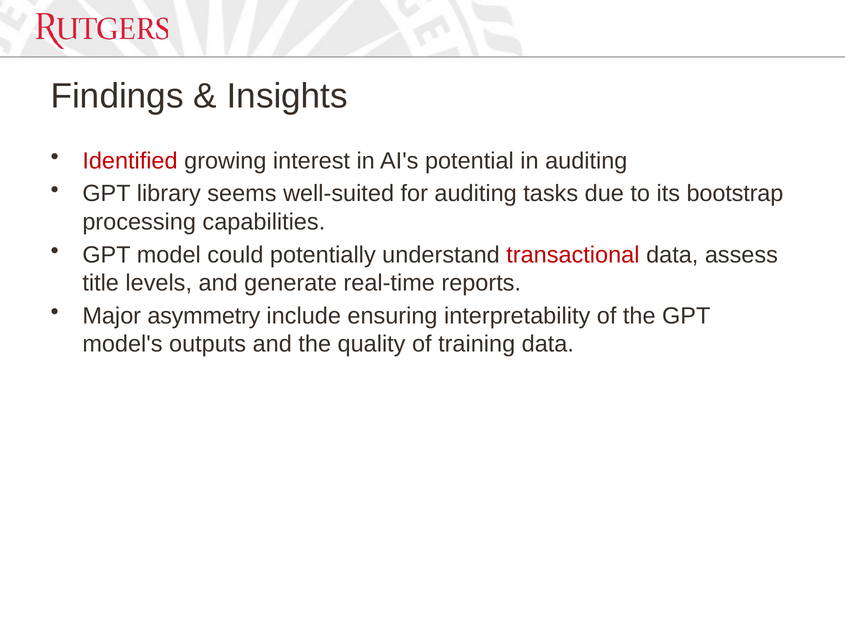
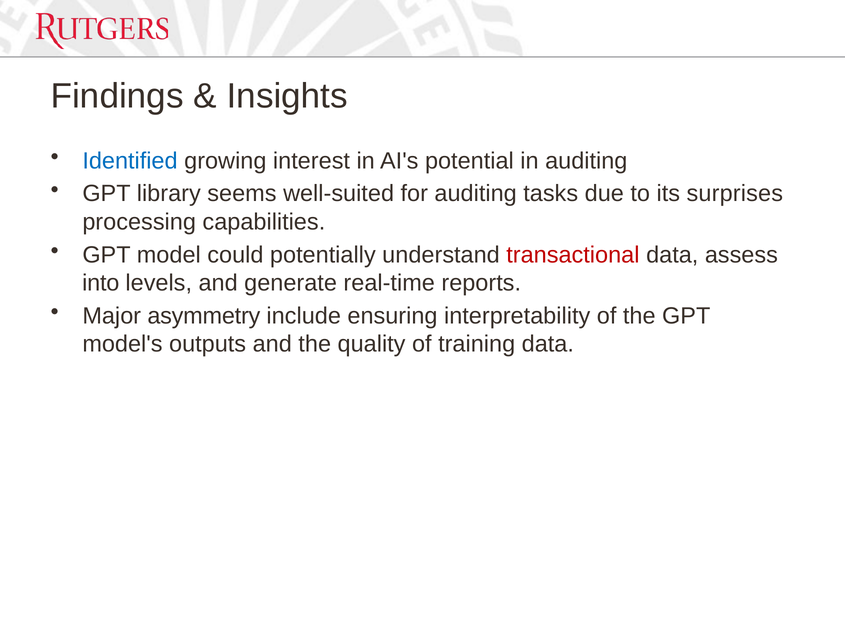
Identified colour: red -> blue (130, 161)
bootstrap: bootstrap -> surprises (735, 194)
title: title -> into (101, 283)
